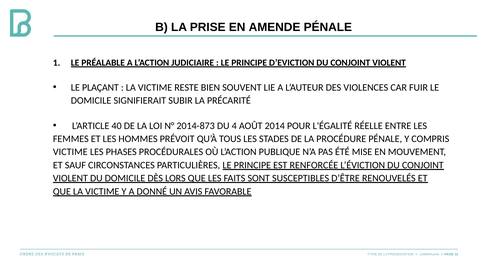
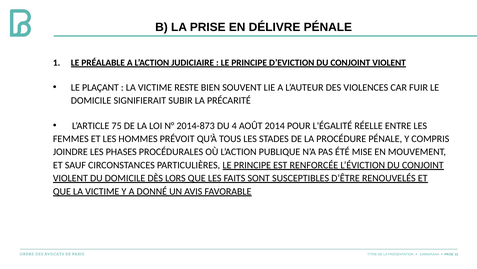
AMENDE: AMENDE -> DÉLIVRE (275, 27)
40: 40 -> 75 (117, 125)
VICTIME: VICTIME -> JOINDRE (70, 152)
